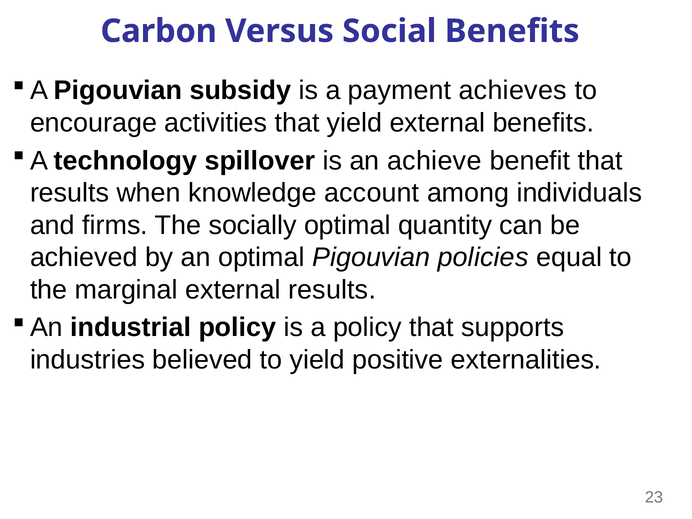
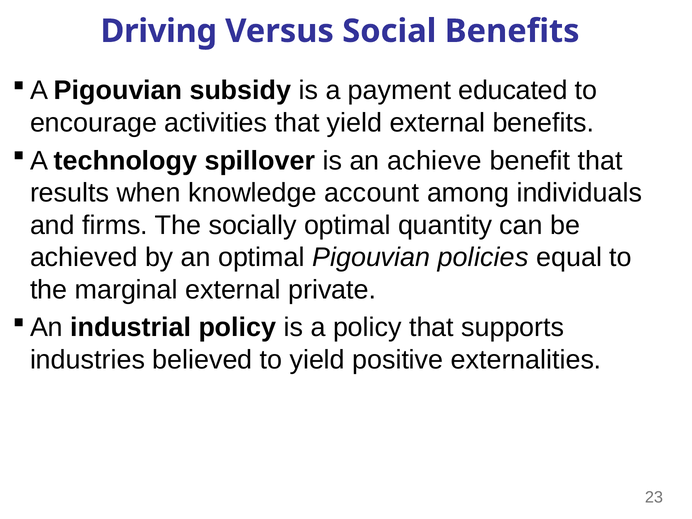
Carbon: Carbon -> Driving (159, 31)
achieves: achieves -> educated (513, 91)
external results: results -> private (332, 290)
